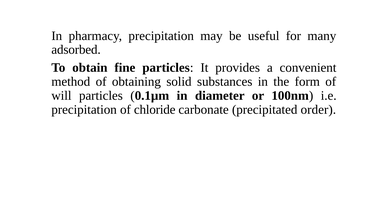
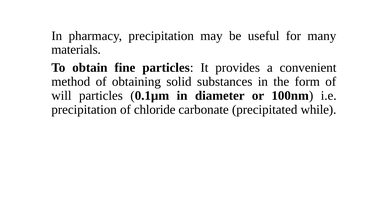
adsorbed: adsorbed -> materials (76, 50)
order: order -> while (318, 110)
